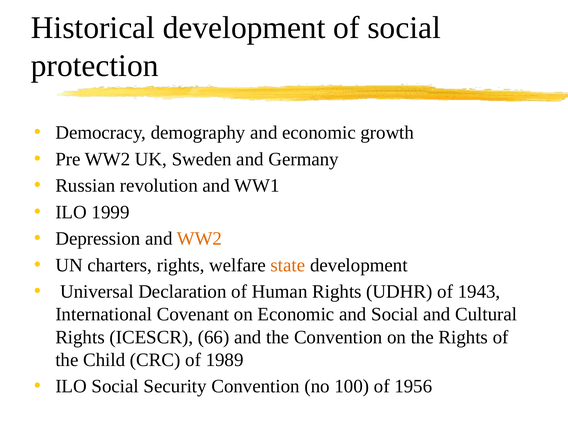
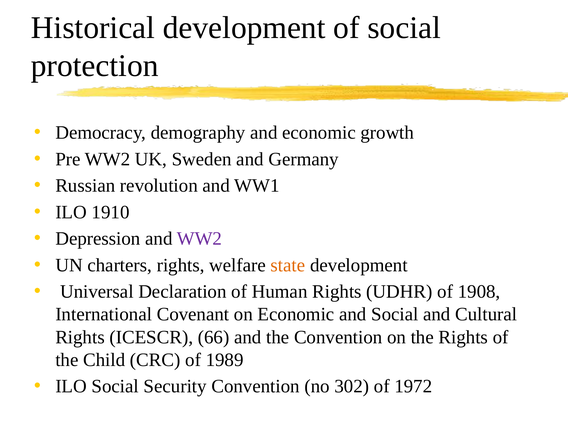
1999: 1999 -> 1910 (111, 212)
WW2 colour: orange -> purple (199, 239)
1943: 1943 -> 1908 (479, 292)
100: 100 -> 302 (352, 386)
1956: 1956 -> 1972 (413, 386)
